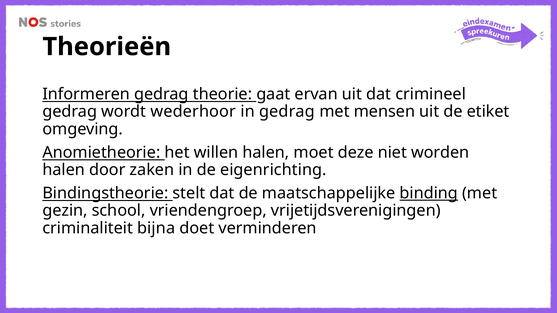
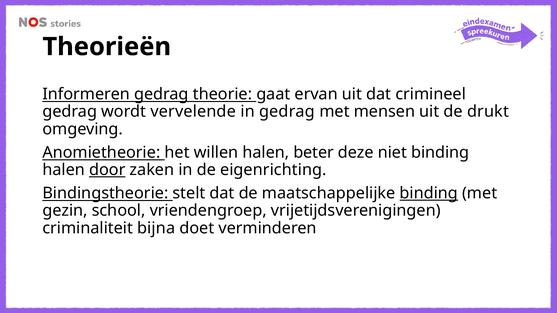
wederhoor: wederhoor -> vervelende (193, 112)
etiket: etiket -> drukt (488, 112)
moet: moet -> beter (314, 152)
niet worden: worden -> binding (440, 152)
door underline: none -> present (107, 170)
